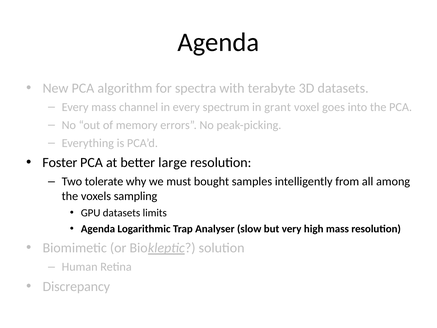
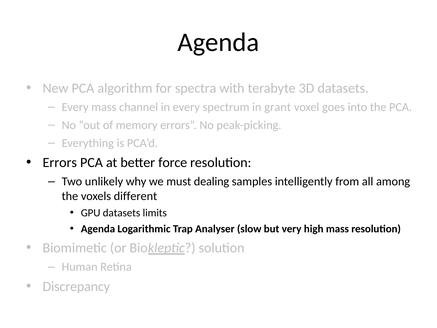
Foster: Foster -> Errors (60, 163)
large: large -> force (173, 163)
tolerate: tolerate -> unlikely (104, 182)
bought: bought -> dealing (212, 182)
sampling: sampling -> different (135, 196)
